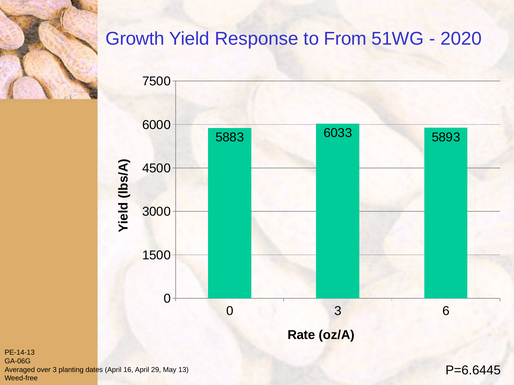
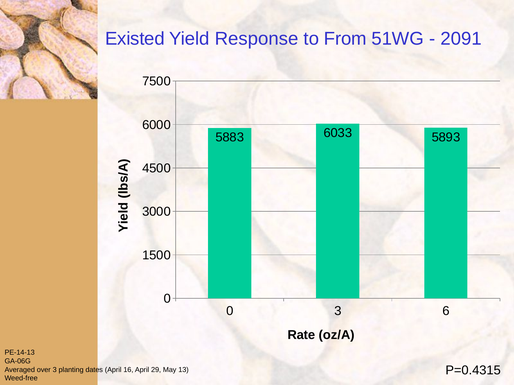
Growth: Growth -> Existed (135, 39)
2020: 2020 -> 2091 (461, 39)
P=6.6445: P=6.6445 -> P=0.4315 (473, 371)
